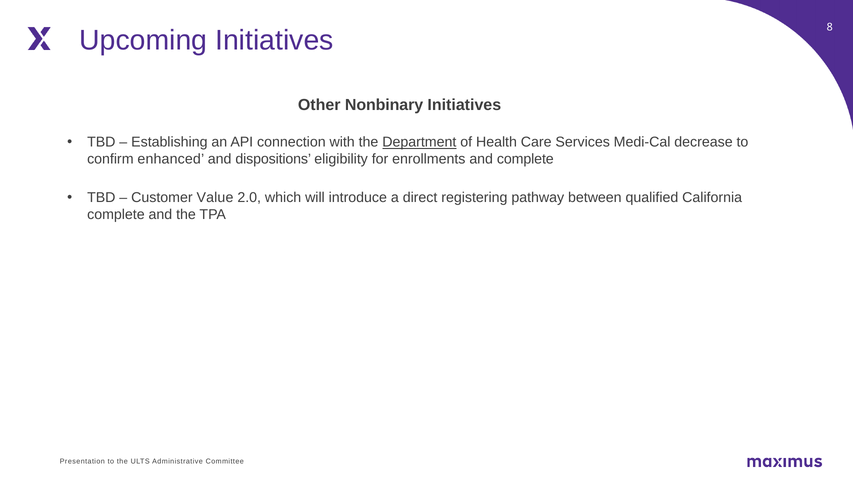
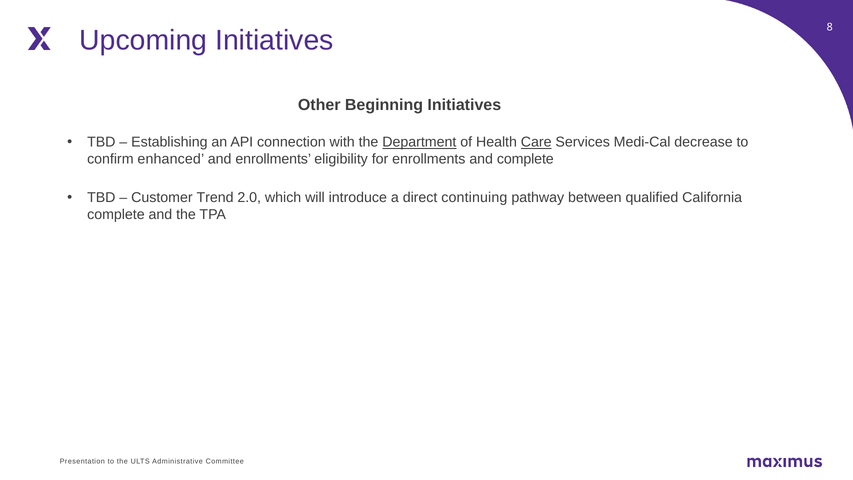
Nonbinary: Nonbinary -> Beginning (384, 105)
Care underline: none -> present (536, 142)
and dispositions: dispositions -> enrollments (273, 159)
Value: Value -> Trend (215, 198)
registering: registering -> continuing (474, 198)
